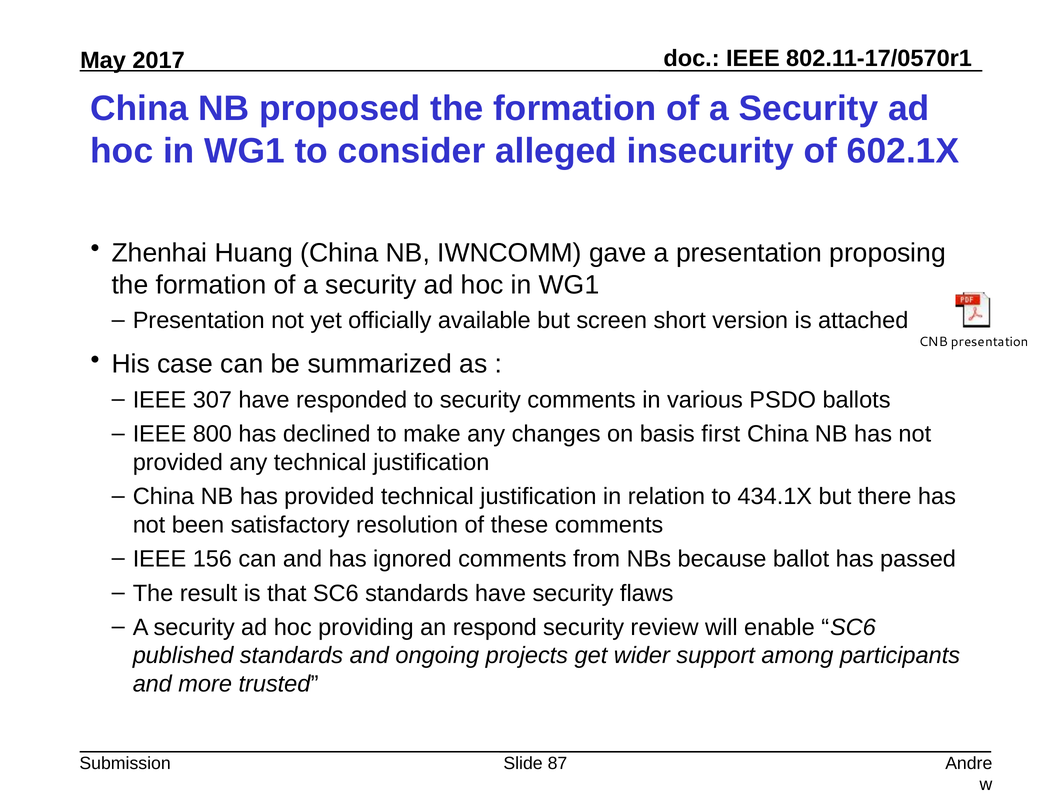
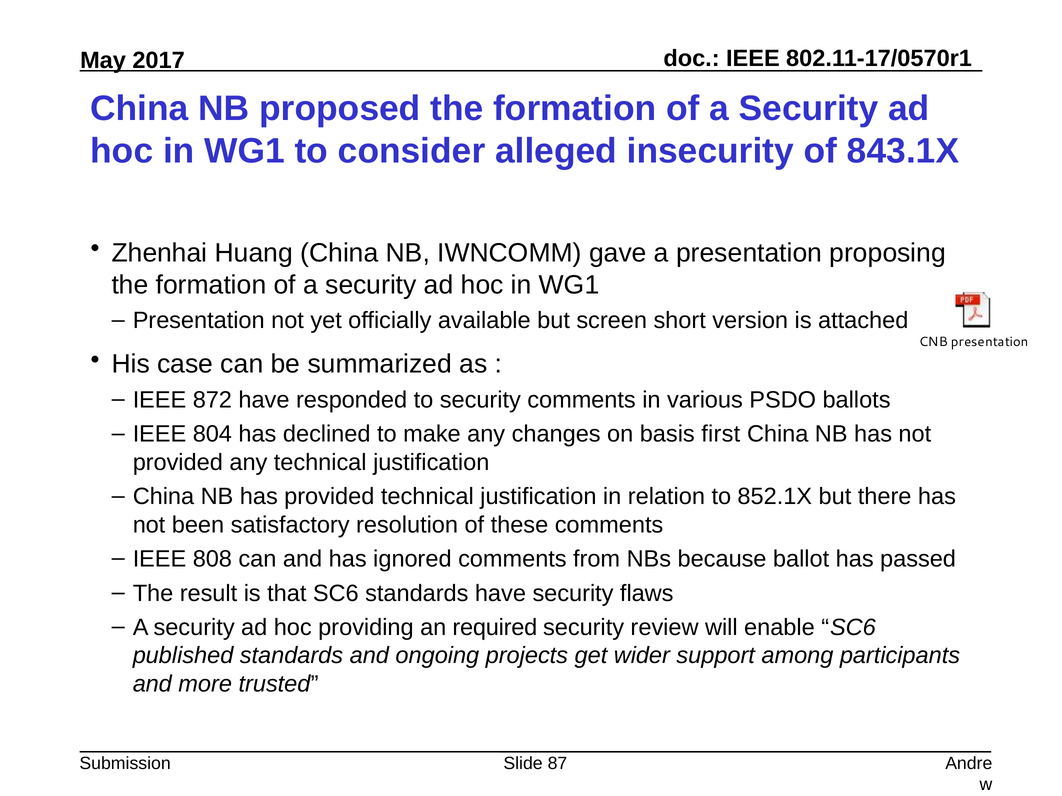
602.1X: 602.1X -> 843.1X (903, 151)
307: 307 -> 872 (212, 400)
800: 800 -> 804 (212, 434)
434.1X: 434.1X -> 852.1X (775, 497)
156: 156 -> 808 (212, 559)
respond: respond -> required (495, 628)
